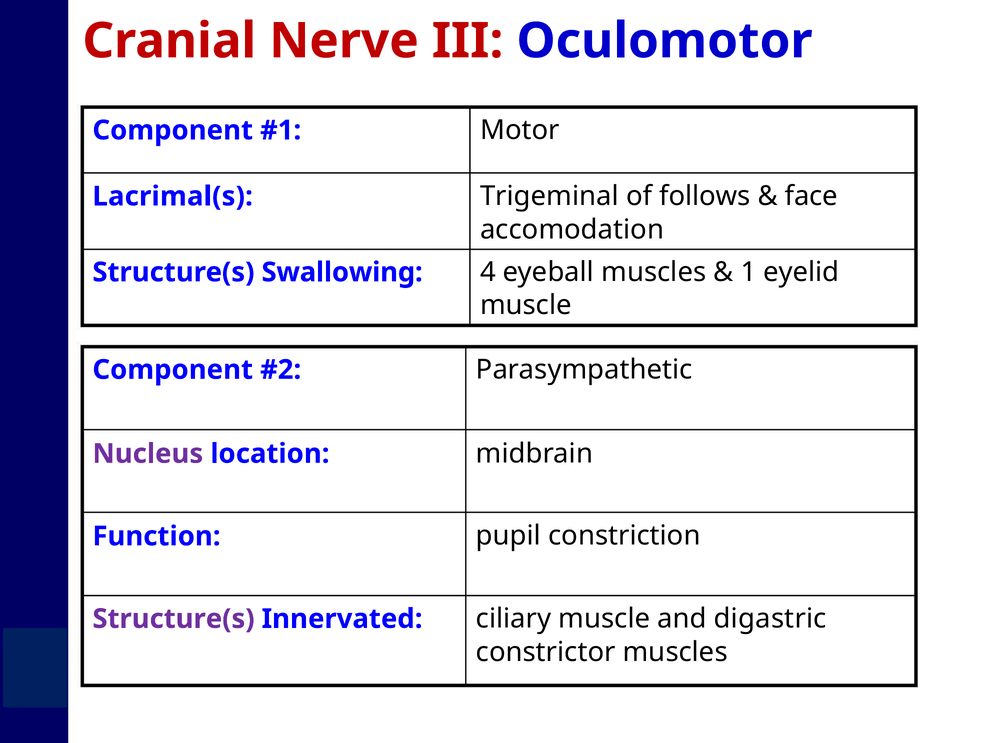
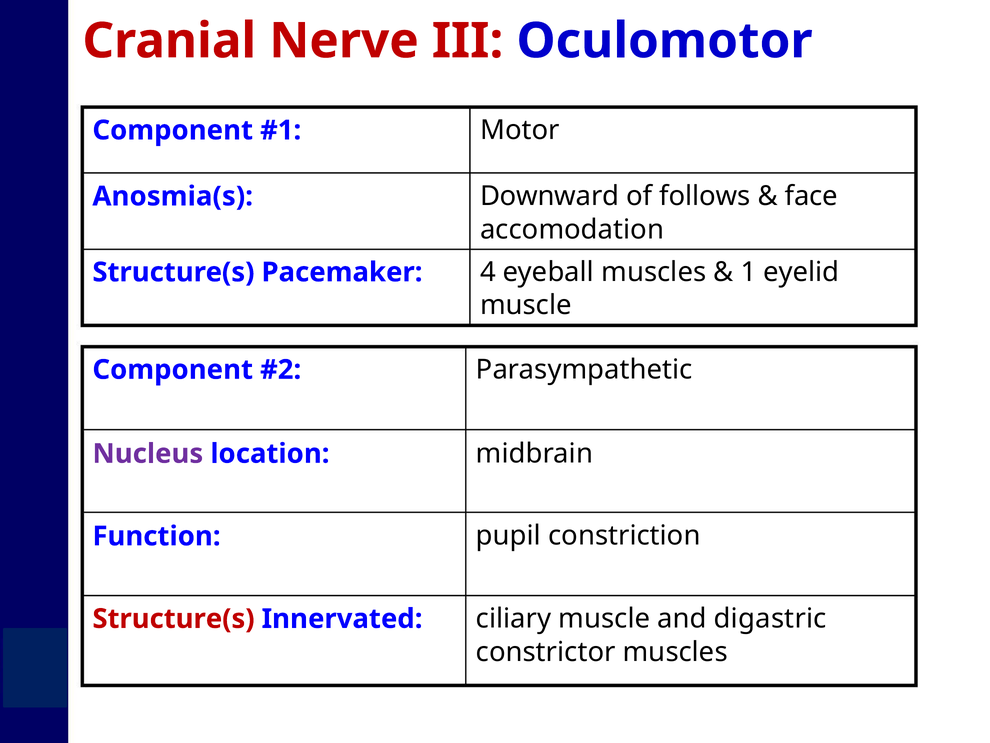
Trigeminal: Trigeminal -> Downward (550, 196)
Lacrimal(s: Lacrimal(s -> Anosmia(s (173, 196)
Swallowing: Swallowing -> Pacemaker (342, 272)
Structure(s colour: purple -> red (173, 618)
